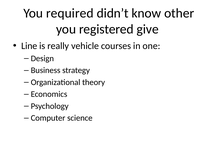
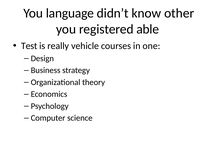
required: required -> language (70, 13)
give: give -> able (148, 29)
Line: Line -> Test (29, 46)
